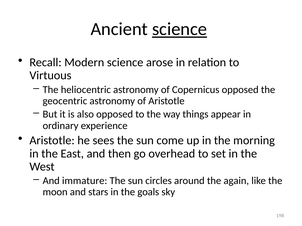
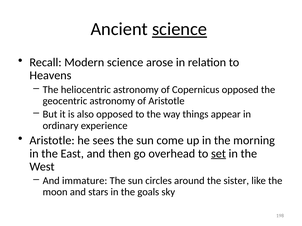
Virtuous: Virtuous -> Heavens (50, 76)
set underline: none -> present (219, 154)
again: again -> sister (236, 181)
